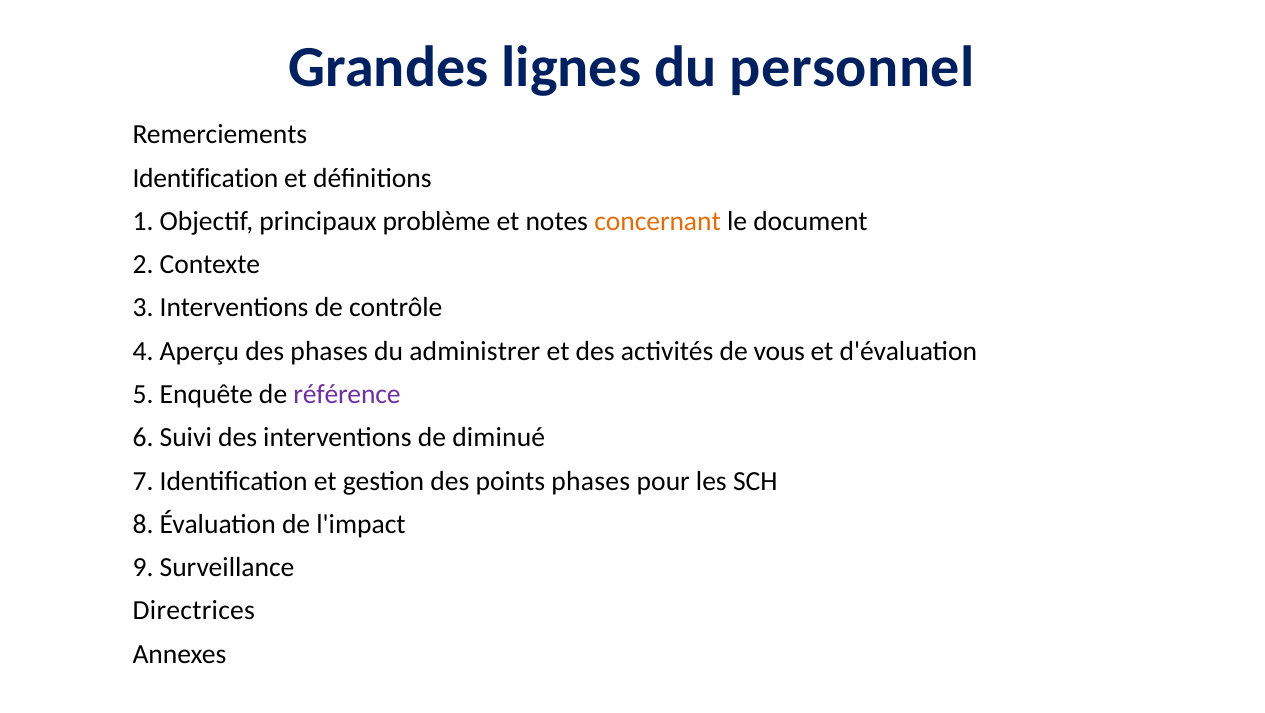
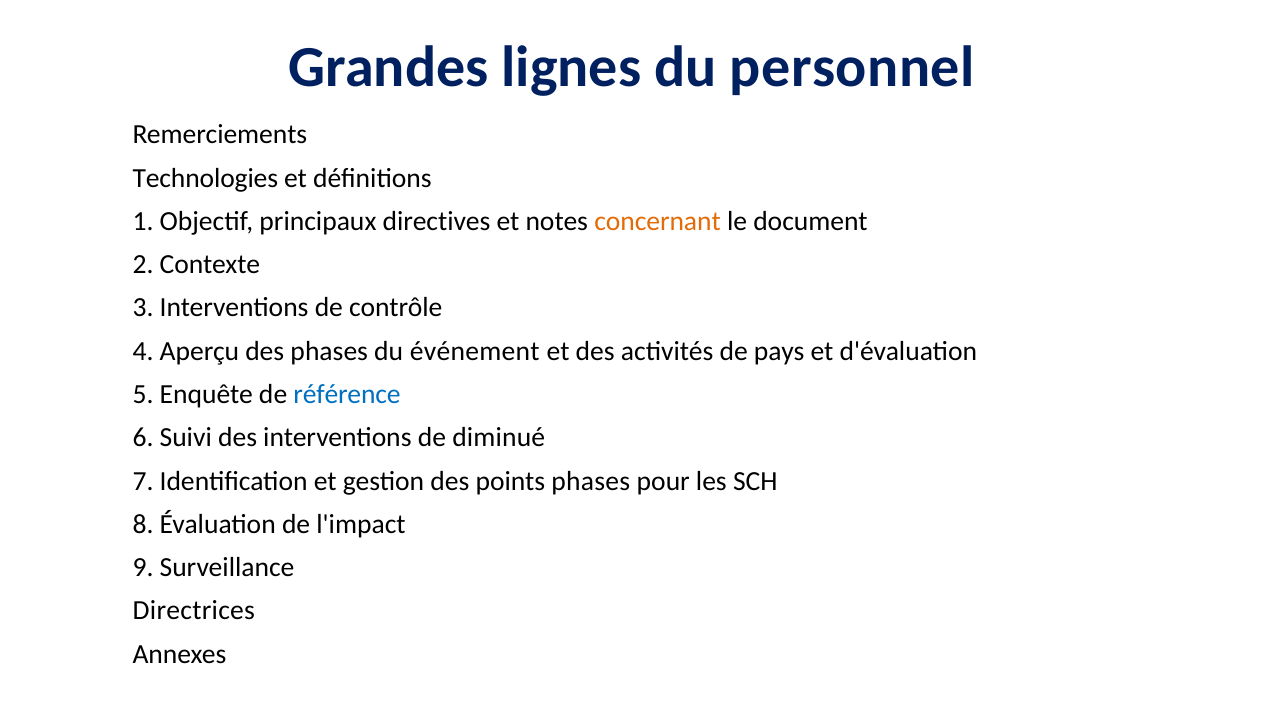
Identification: Identification -> Technologies (205, 178)
problème: problème -> directives (436, 221)
administrer: administrer -> événement (475, 351)
vous: vous -> pays (779, 351)
référence colour: purple -> blue (347, 395)
